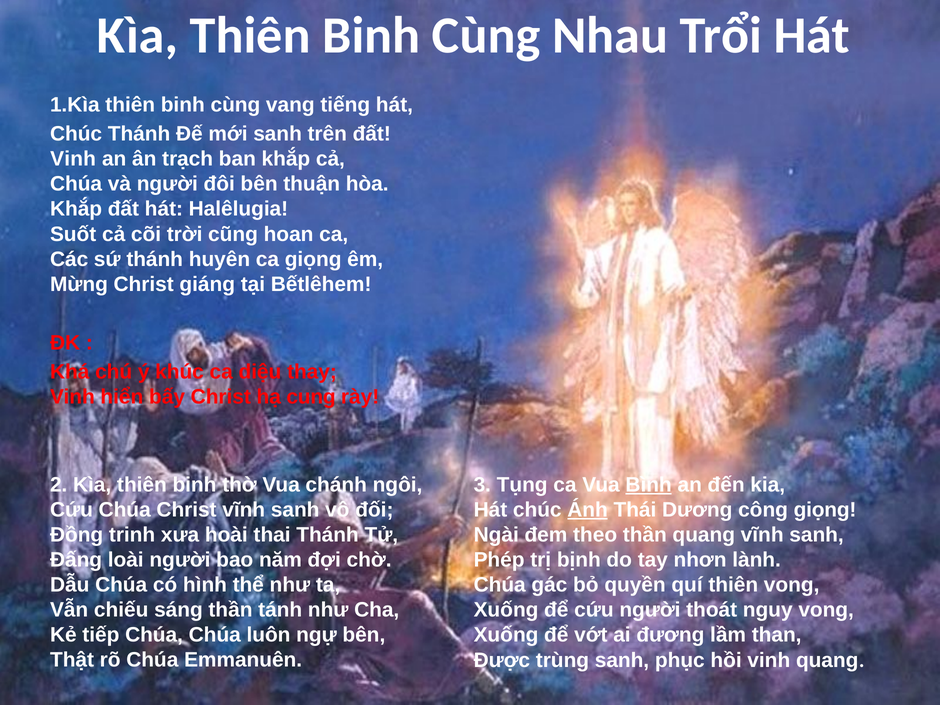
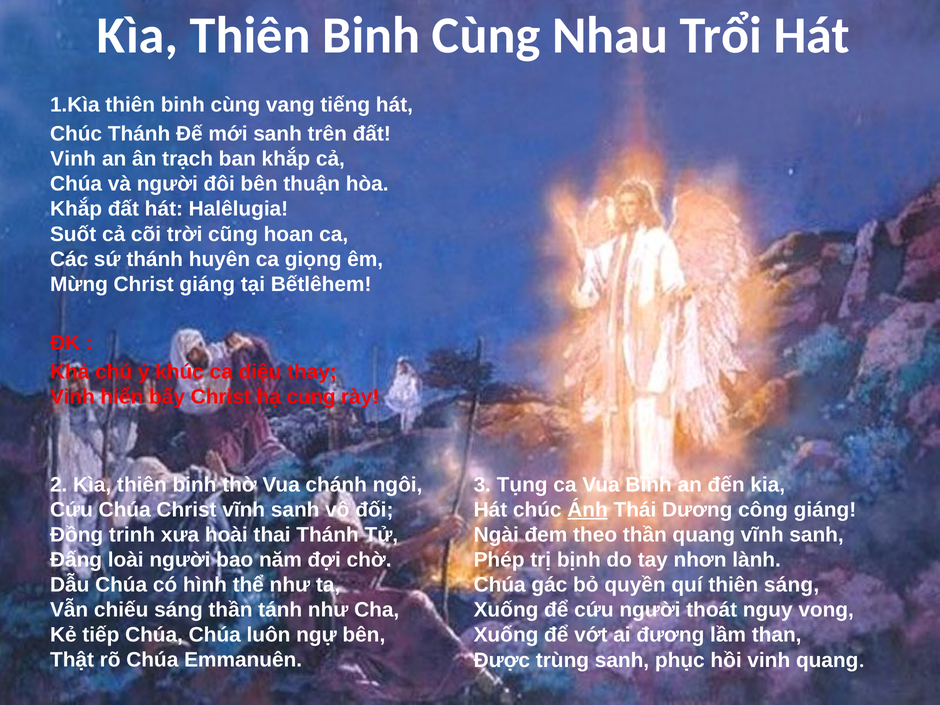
Bình underline: present -> none (649, 485)
công giọng: giọng -> giáng (825, 510)
thiên vong: vong -> sáng (792, 585)
